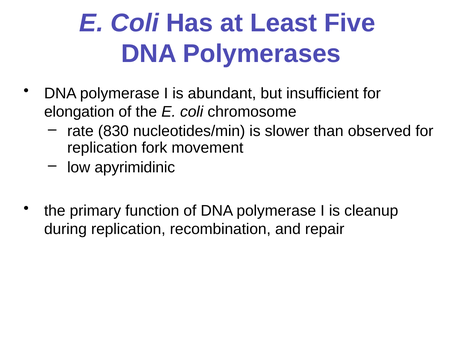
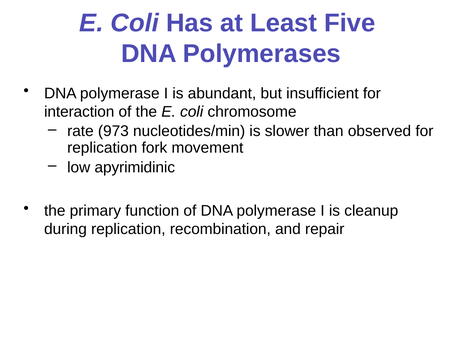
elongation: elongation -> interaction (79, 112)
830: 830 -> 973 (113, 131)
